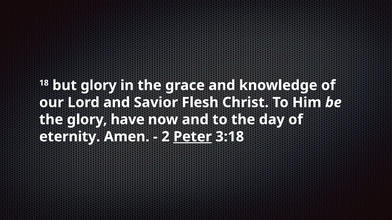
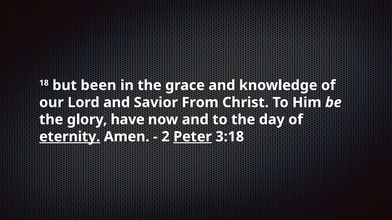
but glory: glory -> been (98, 86)
Flesh: Flesh -> From (200, 103)
eternity underline: none -> present (70, 137)
